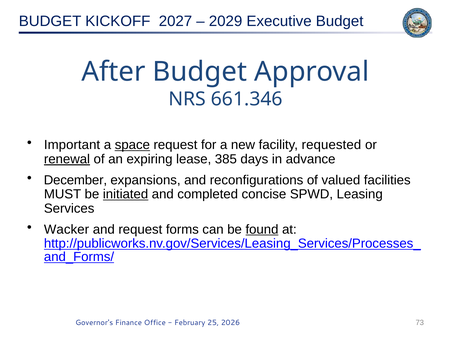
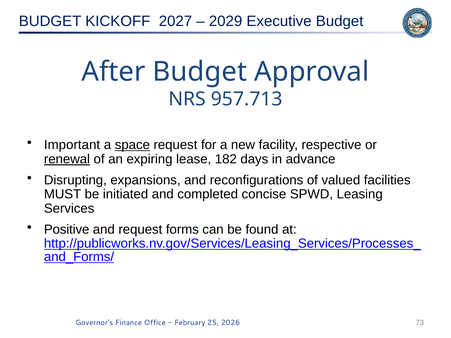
661.346: 661.346 -> 957.713 (247, 99)
requested: requested -> respective (331, 145)
385: 385 -> 182 (226, 159)
December: December -> Disrupting (75, 180)
initiated underline: present -> none (126, 194)
Wacker: Wacker -> Positive (67, 230)
found underline: present -> none (262, 230)
